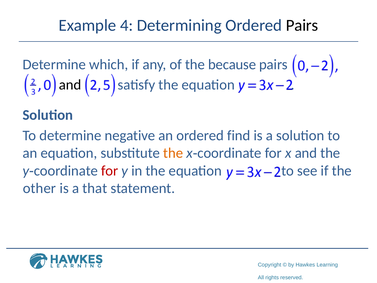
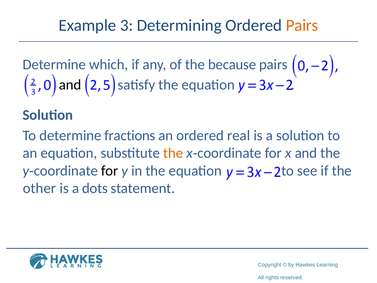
4: 4 -> 3 (127, 25)
Pairs colour: black -> orange (302, 25)
negative: negative -> fractions (130, 135)
find: find -> real (239, 135)
for colour: red -> black (110, 171)
that: that -> dots (95, 188)
